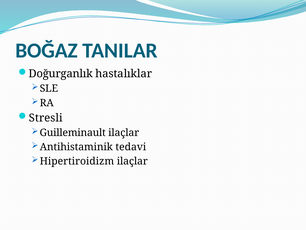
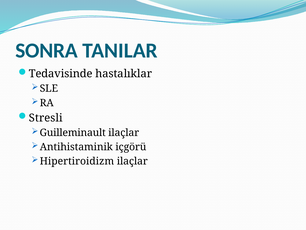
BOĞAZ: BOĞAZ -> SONRA (47, 51)
Doğurganlık: Doğurganlık -> Tedavisinde (61, 74)
tedavi: tedavi -> içgörü (131, 147)
